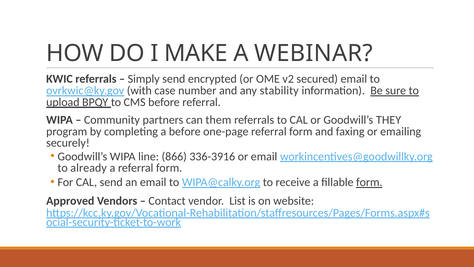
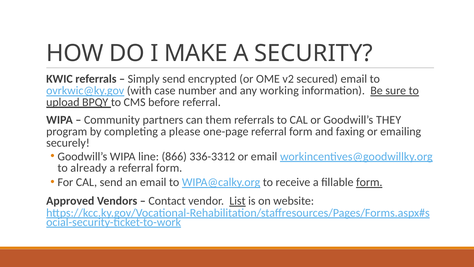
WEBINAR: WEBINAR -> SECURITY (314, 53)
stability: stability -> working (279, 91)
a before: before -> please (185, 131)
336-3916: 336-3916 -> 336-3312 (212, 156)
List underline: none -> present (237, 201)
